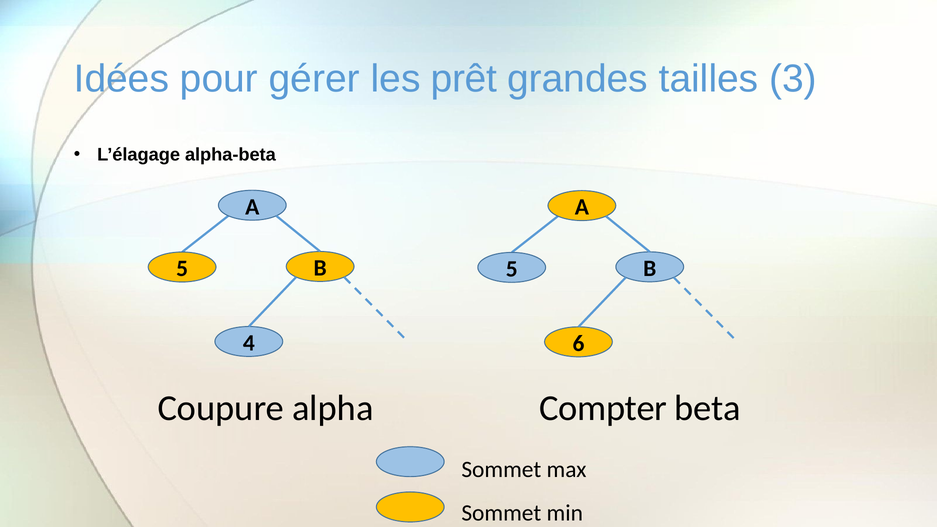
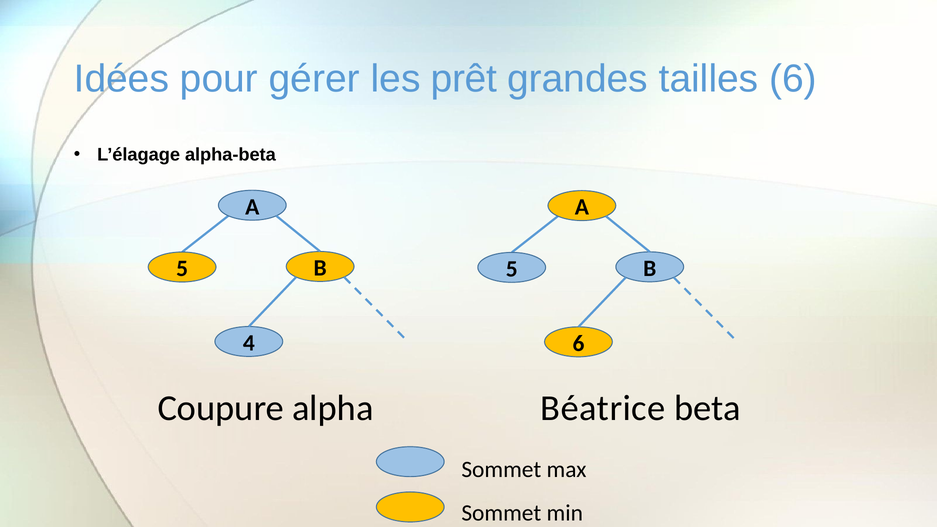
tailles 3: 3 -> 6 (793, 79)
Compter: Compter -> Béatrice (603, 408)
